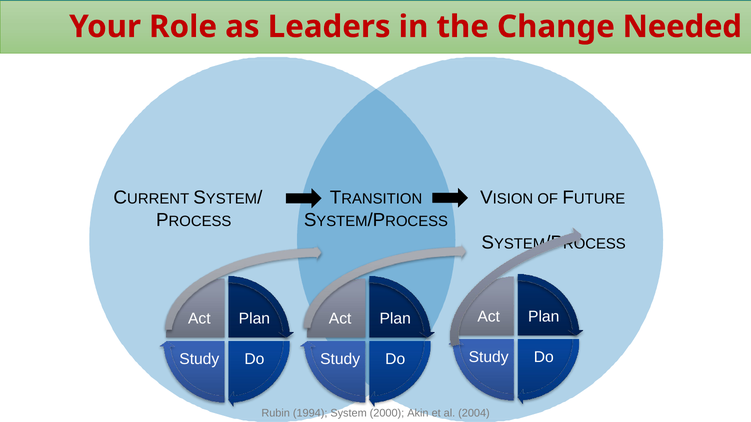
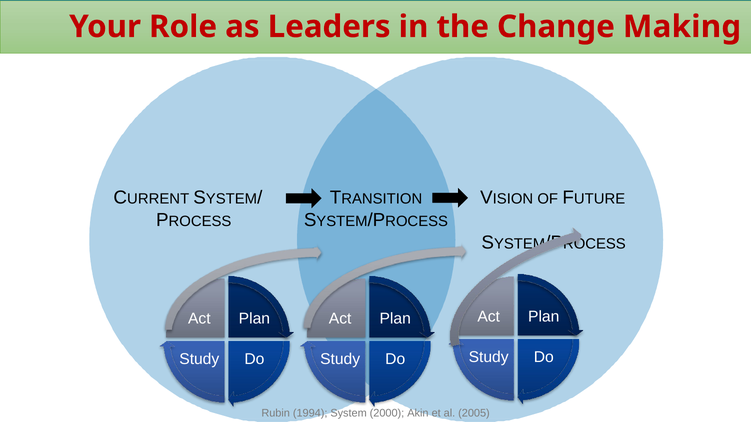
Needed: Needed -> Making (682, 27)
2004: 2004 -> 2005 (474, 413)
